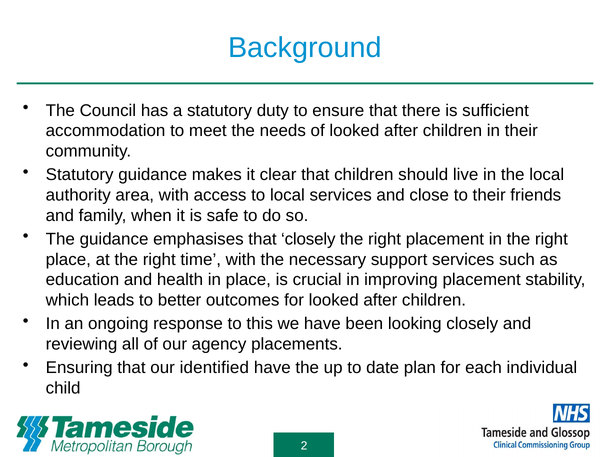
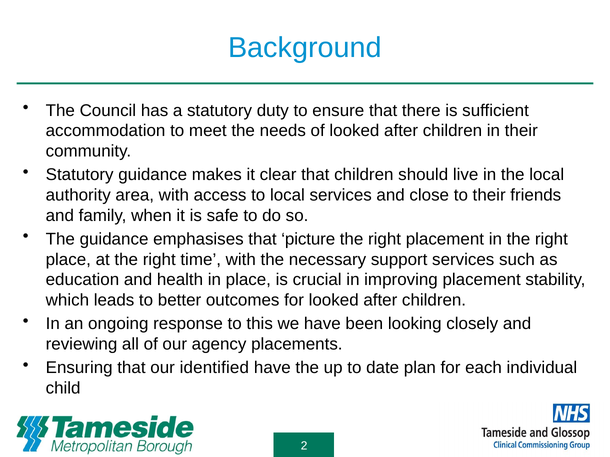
that closely: closely -> picture (308, 239)
